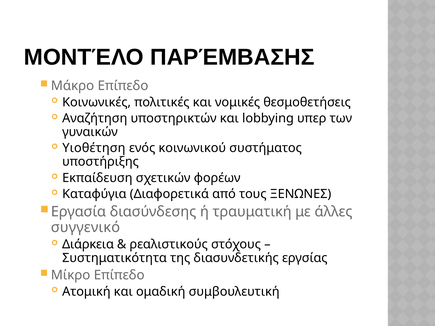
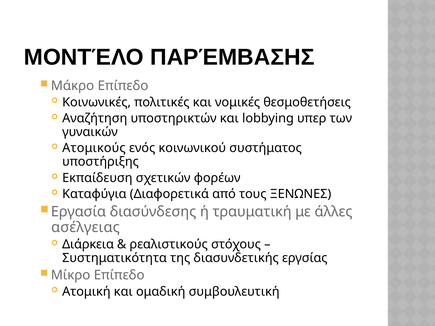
Υιοθέτηση: Υιοθέτηση -> Ατομικούς (94, 148)
συγγενικό: συγγενικό -> ασέλγειας (85, 227)
